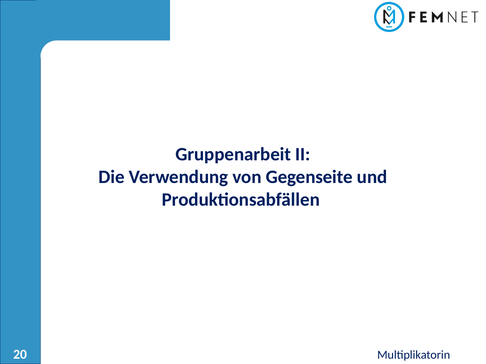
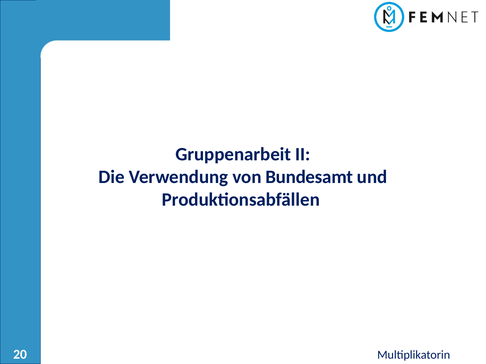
Gegenseite: Gegenseite -> Bundesamt (309, 177)
